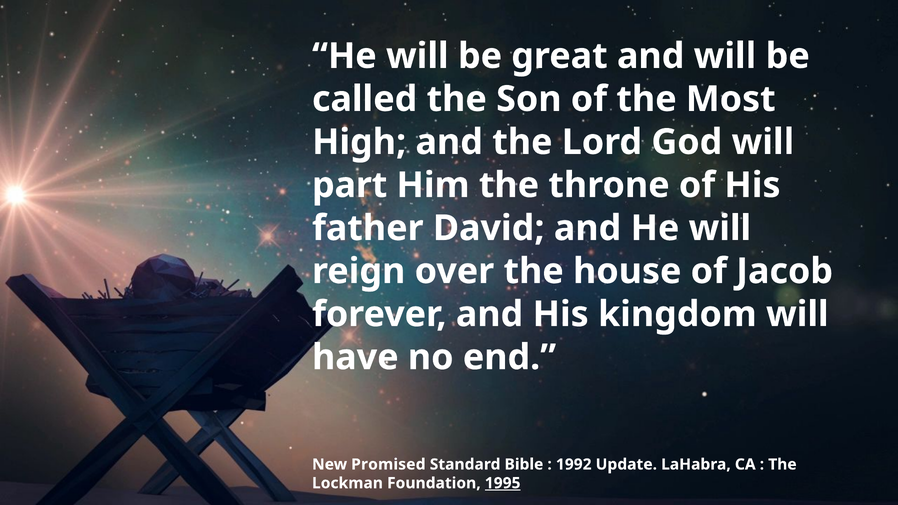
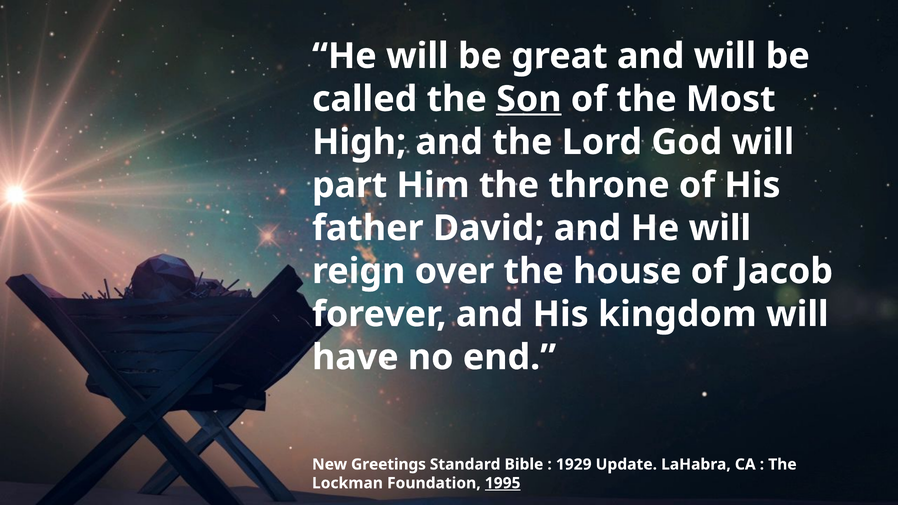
Son underline: none -> present (529, 99)
Promised: Promised -> Greetings (388, 465)
1992: 1992 -> 1929 (574, 465)
